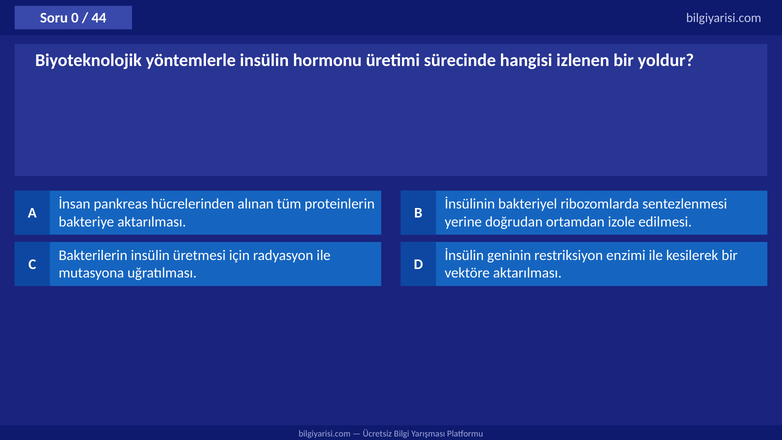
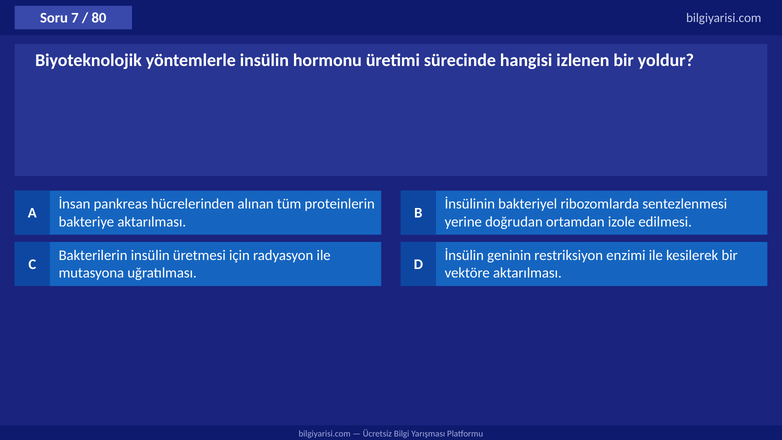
0: 0 -> 7 (75, 18)
44: 44 -> 80 (99, 18)
